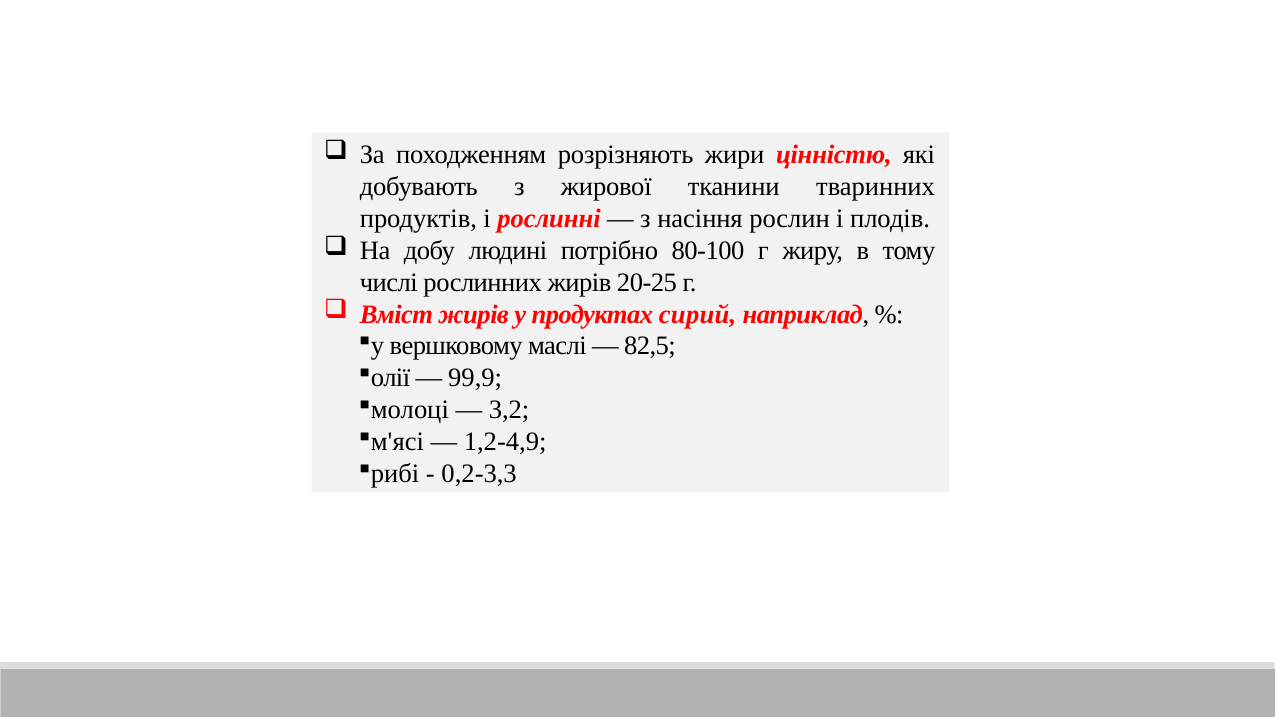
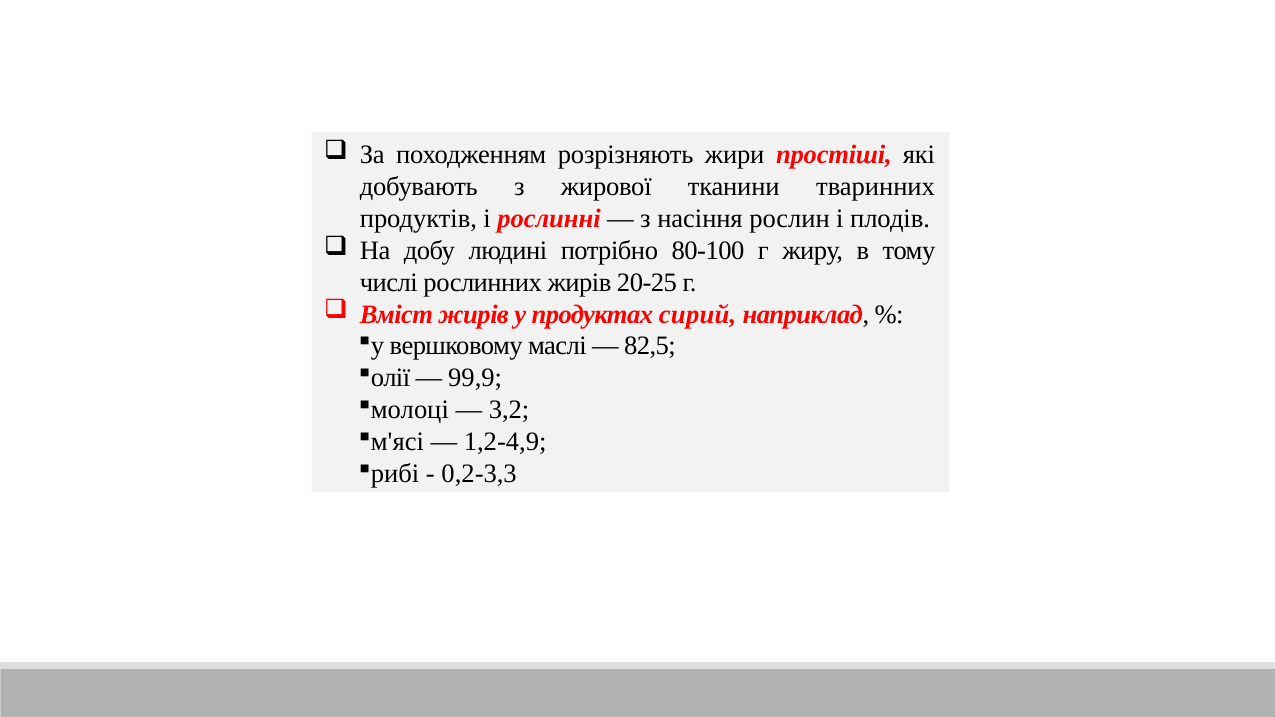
цінністю: цінністю -> простіші (834, 155)
